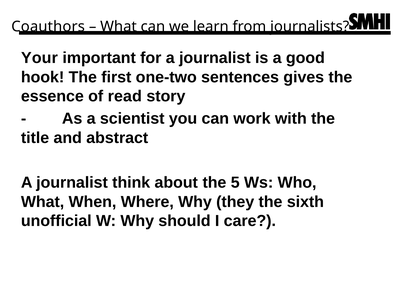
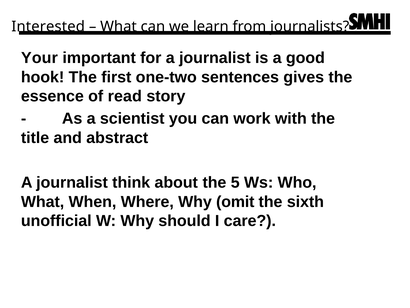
Coauthors: Coauthors -> Interested (48, 26)
they: they -> omit (235, 201)
